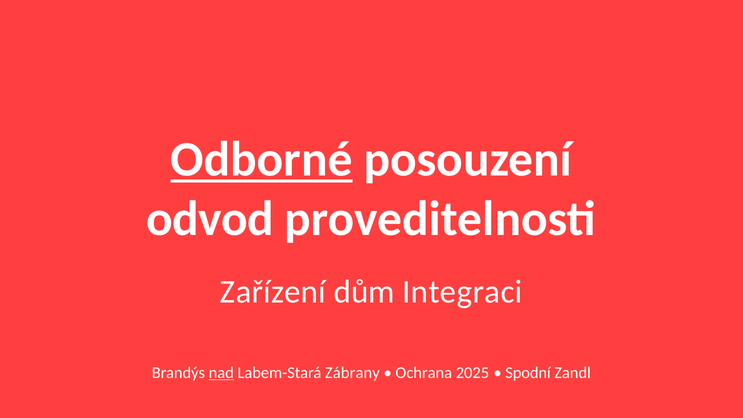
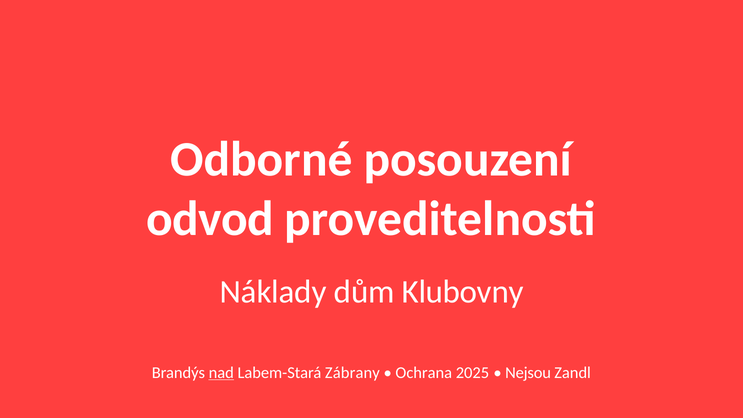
Odborné underline: present -> none (261, 159)
Zařízení: Zařízení -> Náklady (273, 292)
Integraci: Integraci -> Klubovny (463, 292)
Spodní: Spodní -> Nejsou (528, 373)
